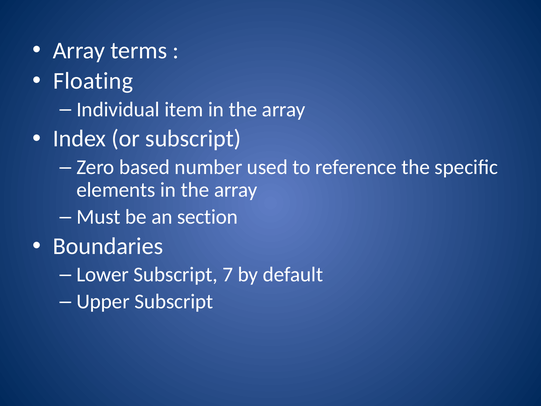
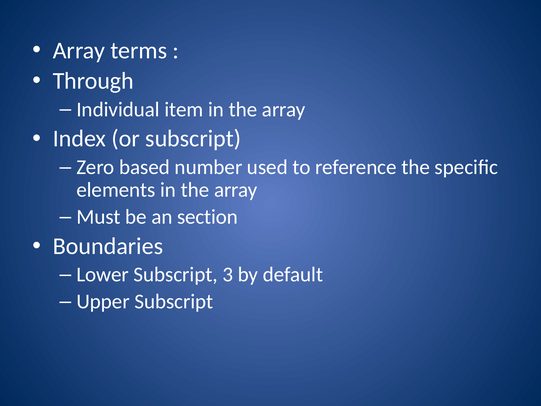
Floating: Floating -> Through (93, 81)
7: 7 -> 3 (228, 275)
